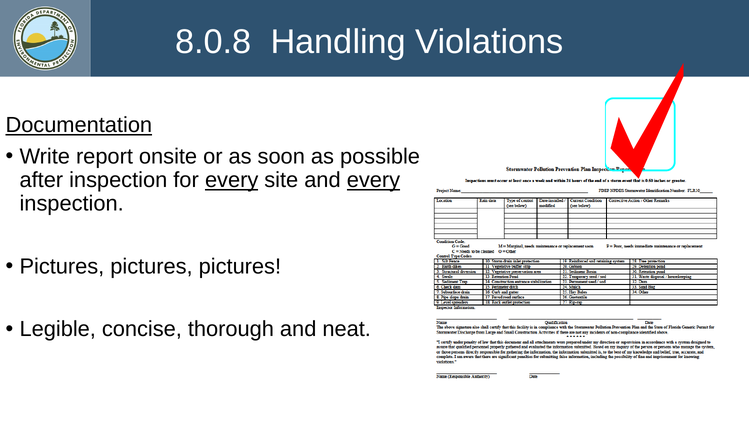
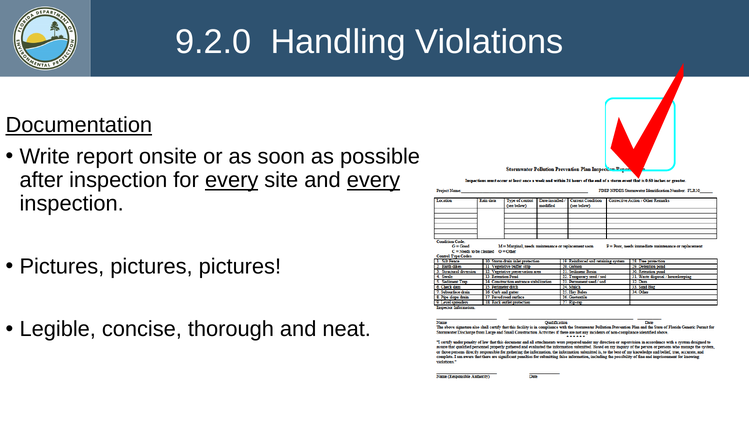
8.0.8: 8.0.8 -> 9.2.0 (213, 42)
